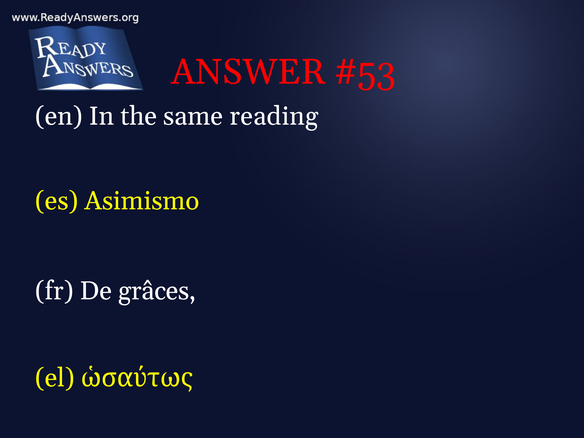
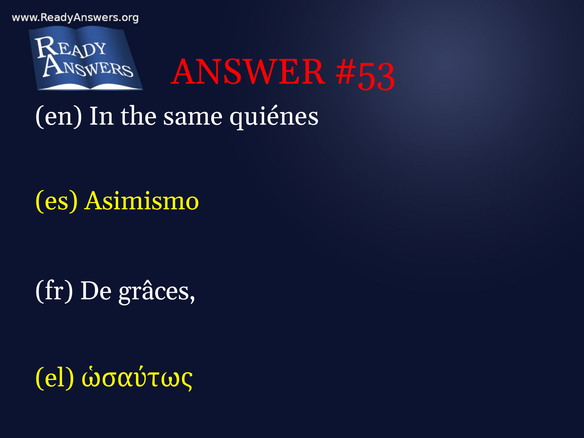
reading: reading -> quiénes (274, 116)
